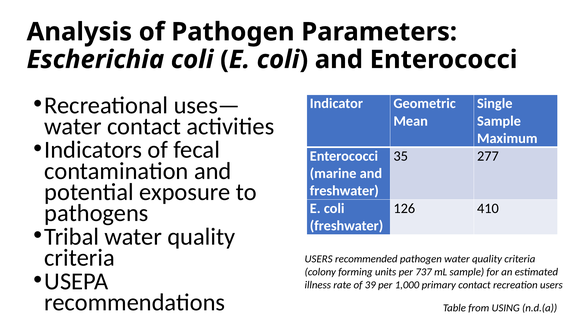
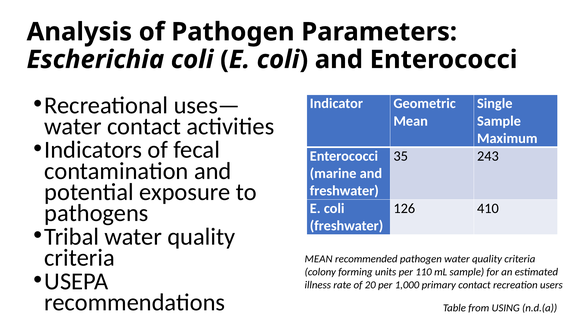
277: 277 -> 243 (488, 156)
USERS: USERS -> MEAN (319, 259)
737: 737 -> 110 (424, 272)
39: 39 -> 20 (370, 285)
